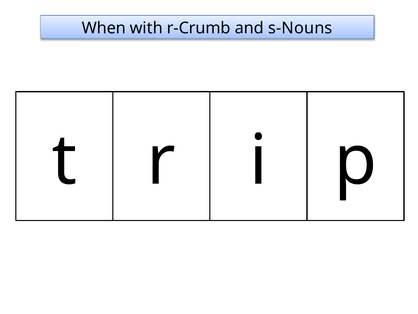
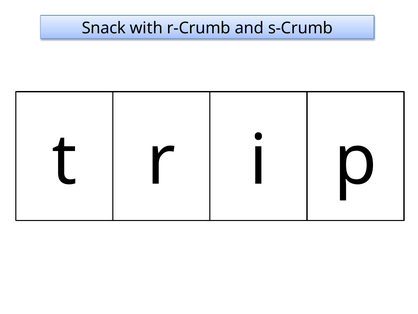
When: When -> Snack (104, 28)
s-Nouns: s-Nouns -> s-Crumb (300, 28)
